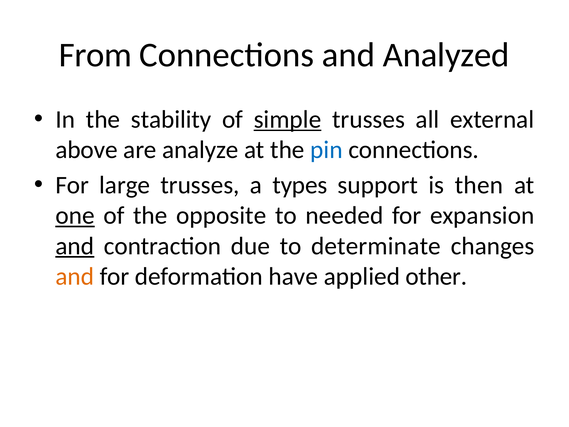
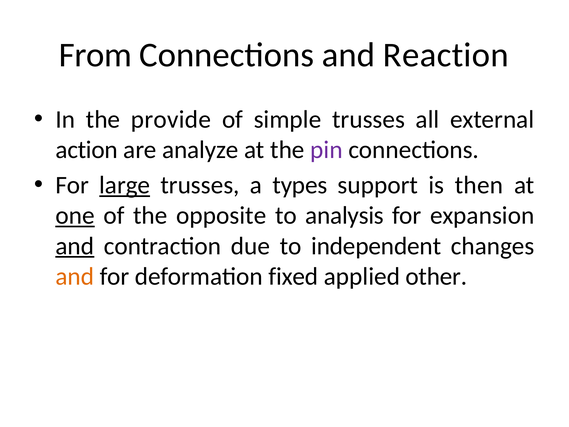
Analyzed: Analyzed -> Reaction (446, 55)
stability: stability -> provide (171, 119)
simple underline: present -> none (288, 119)
above: above -> action (87, 150)
pin colour: blue -> purple (326, 150)
large underline: none -> present (125, 185)
needed: needed -> analysis (345, 215)
determinate: determinate -> independent (376, 246)
have: have -> fixed (293, 276)
